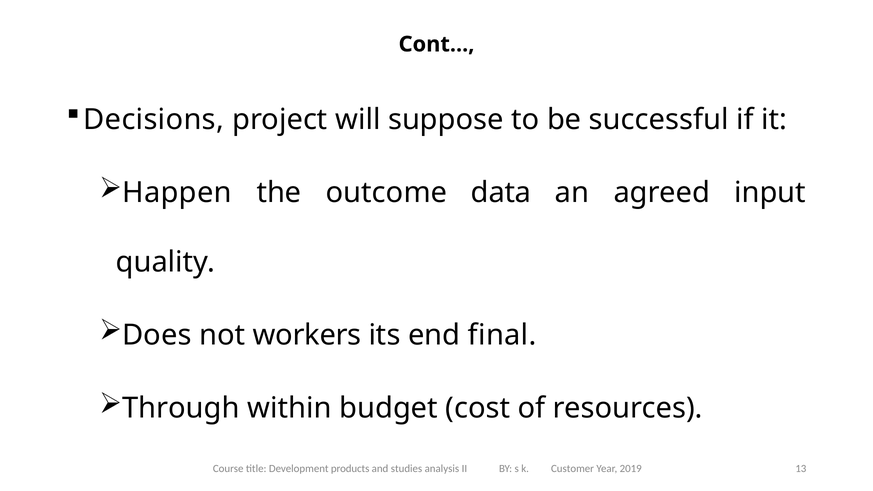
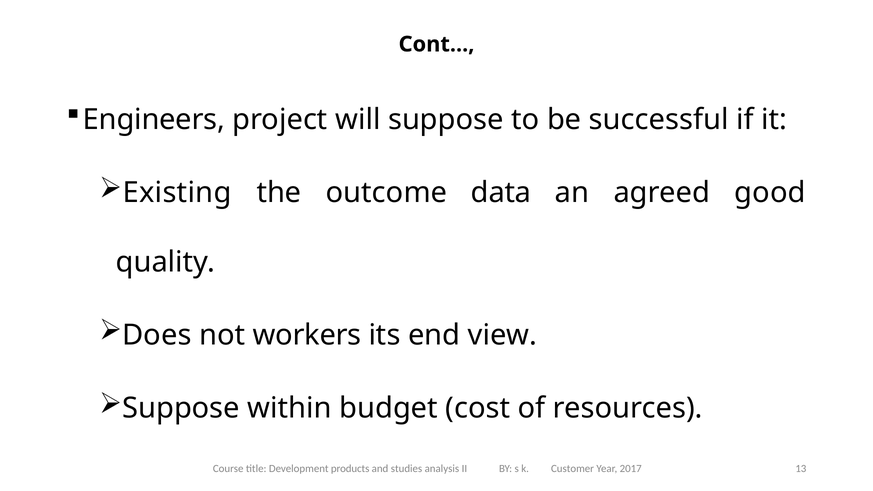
Decisions: Decisions -> Engineers (154, 120)
Happen: Happen -> Existing (177, 193)
input: input -> good (770, 193)
final: final -> view (502, 335)
Through: Through -> Suppose (181, 408)
2019: 2019 -> 2017 (631, 469)
